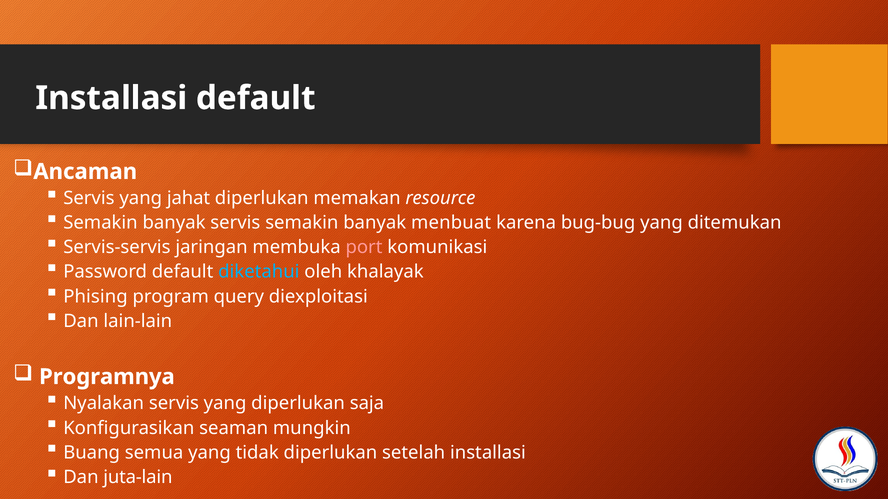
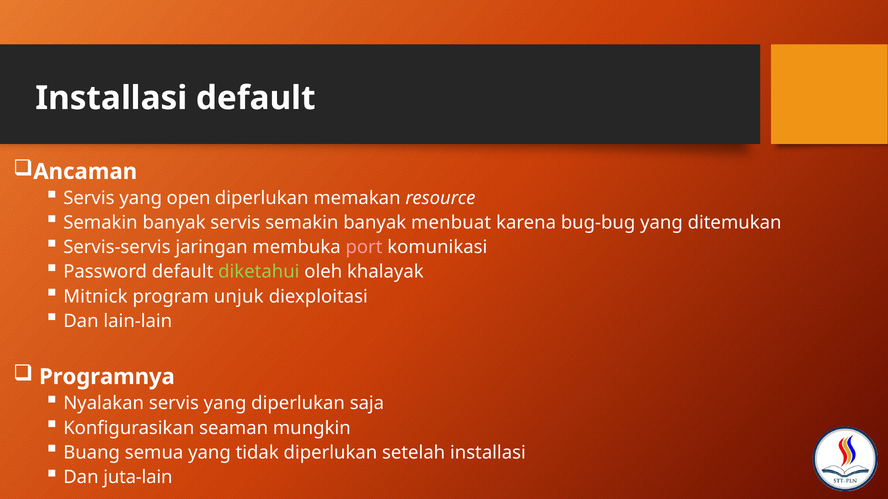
jahat: jahat -> open (189, 198)
diketahui colour: light blue -> light green (259, 272)
Phising: Phising -> Mitnick (95, 297)
query: query -> unjuk (239, 297)
